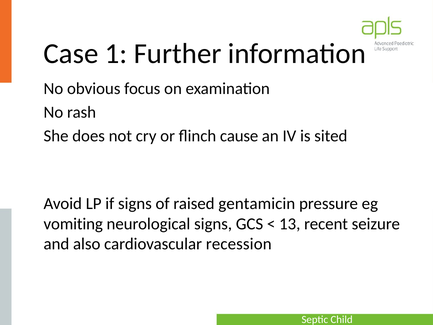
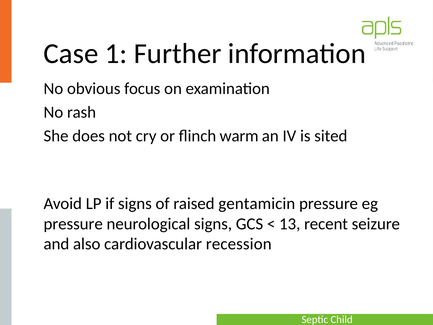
cause: cause -> warm (239, 136)
vomiting: vomiting -> pressure (73, 224)
